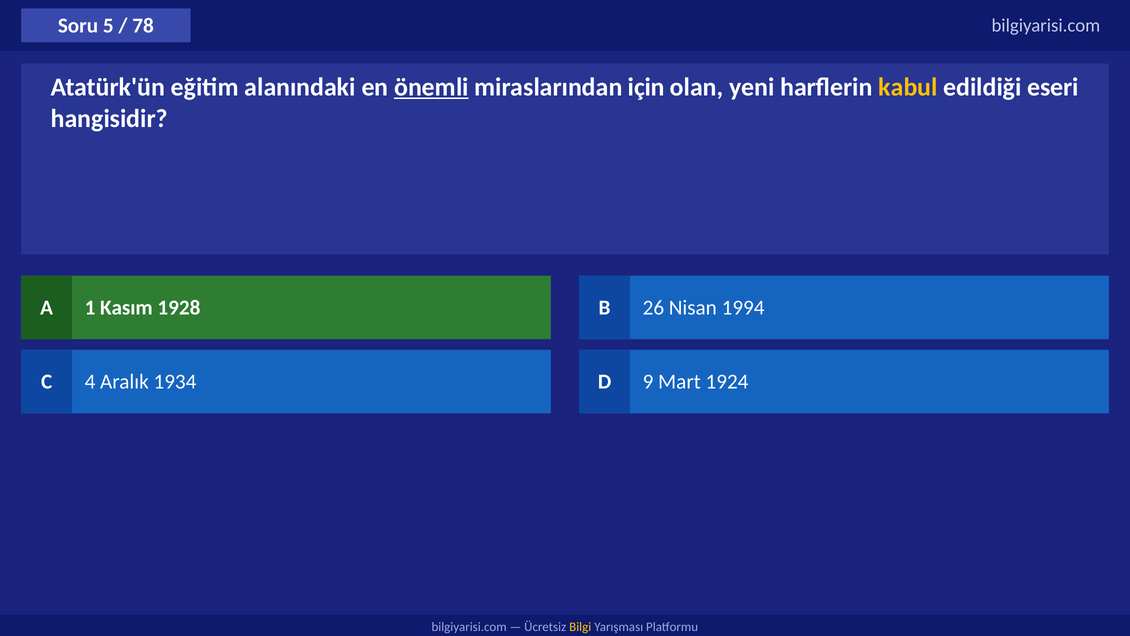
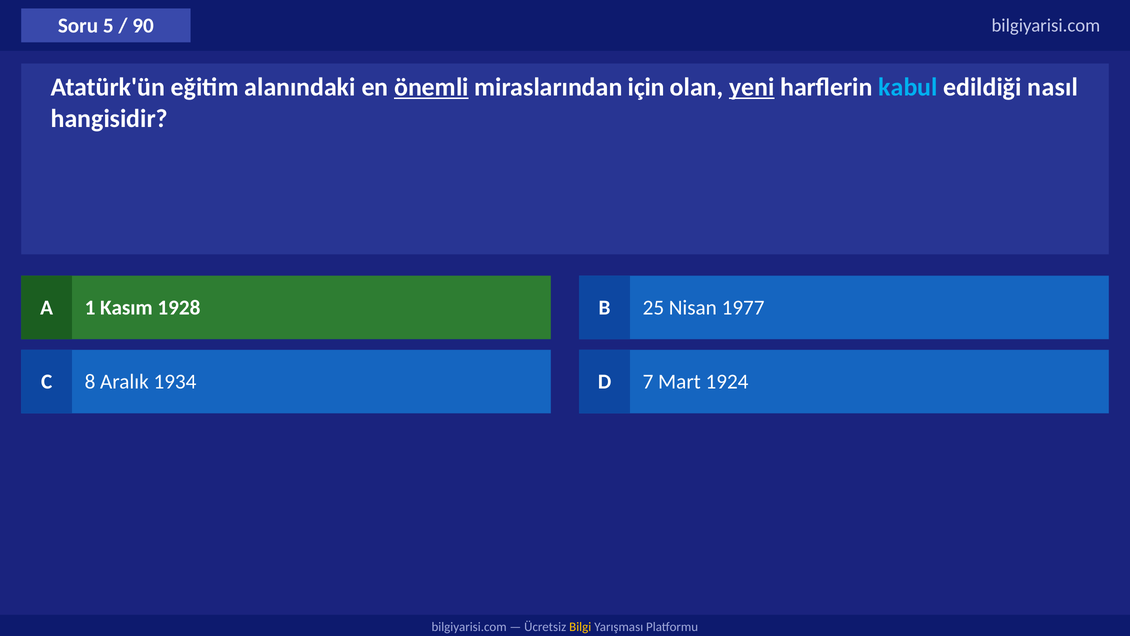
78: 78 -> 90 (143, 26)
yeni underline: none -> present (752, 87)
kabul colour: yellow -> light blue (908, 87)
eseri: eseri -> nasıl (1053, 87)
26: 26 -> 25 (653, 308)
1994: 1994 -> 1977 (743, 308)
4: 4 -> 8 (90, 382)
9: 9 -> 7 (648, 382)
